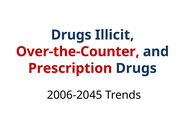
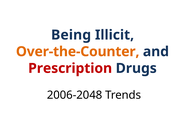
Drugs: Drugs -> Being (71, 35)
Over-the-Counter colour: red -> orange (78, 52)
2006-2045: 2006-2045 -> 2006-2048 (75, 95)
